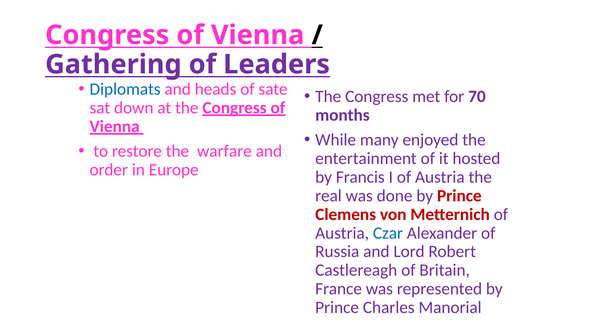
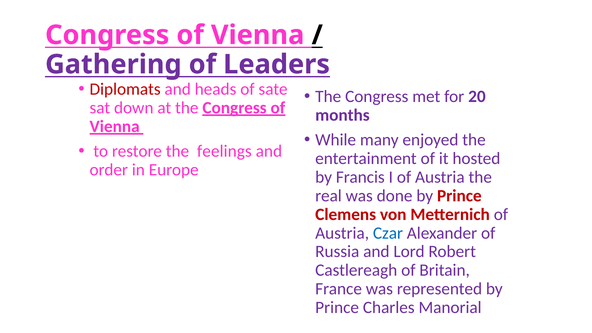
Diplomats colour: blue -> red (125, 89)
70: 70 -> 20 (477, 97)
warfare: warfare -> feelings (224, 151)
